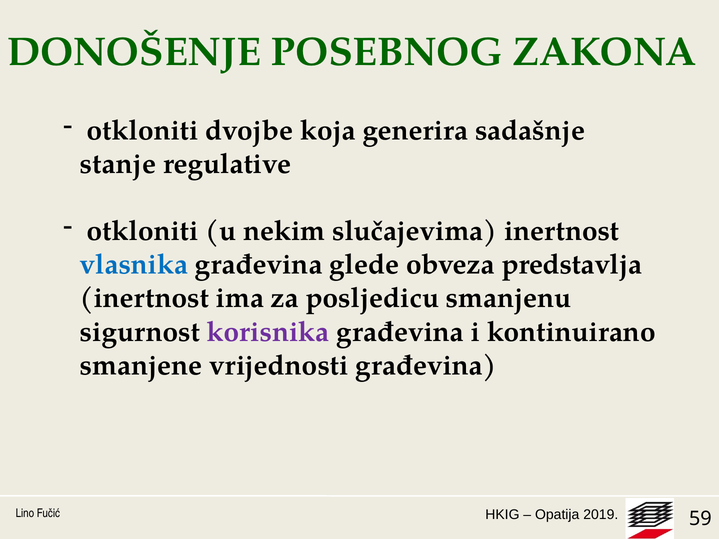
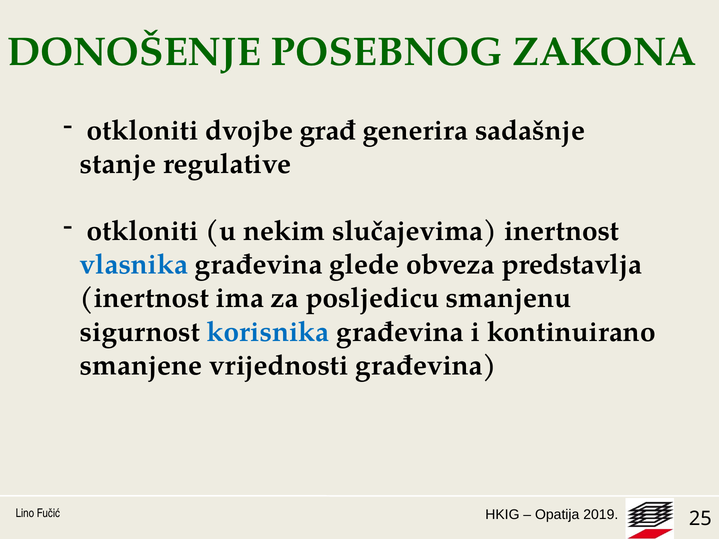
koja: koja -> građ (328, 131)
korisnika colour: purple -> blue (268, 332)
59: 59 -> 25 (700, 519)
